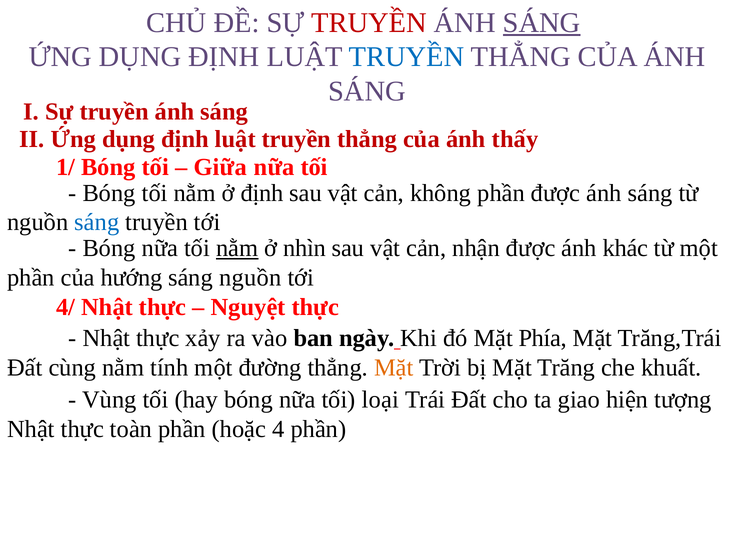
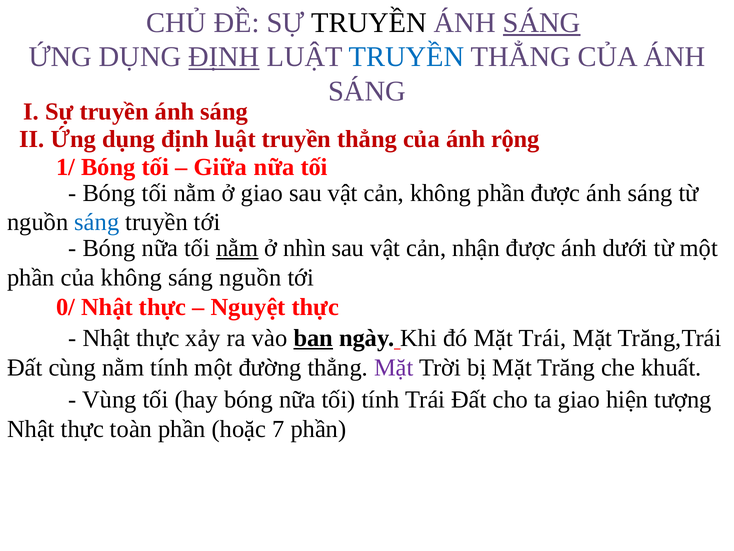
TRUYỀN colour: red -> black (369, 23)
ĐỊNH underline: none -> present (224, 57)
thấy: thấy -> rộng (515, 139)
ở định: định -> giao (262, 193)
khác: khác -> dưới (625, 248)
của hướng: hướng -> không (131, 277)
4/: 4/ -> 0/ (66, 307)
ban underline: none -> present (313, 338)
Mặt Phía: Phía -> Trái (543, 338)
Mặt colour: orange -> purple (394, 367)
tối loại: loại -> tính (381, 399)
4: 4 -> 7 (278, 429)
